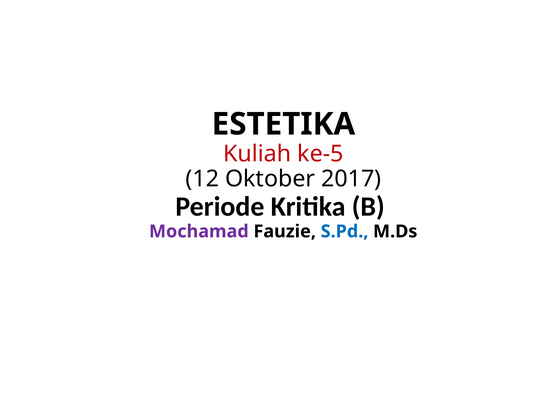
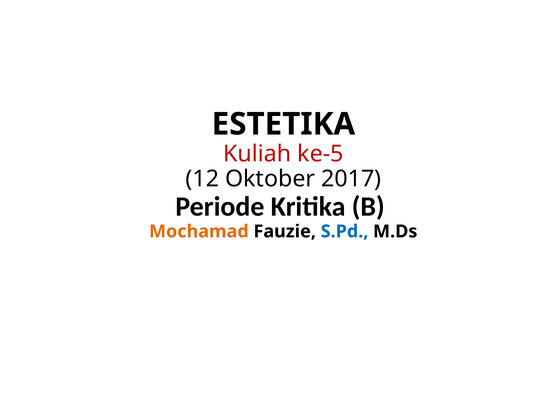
Mochamad colour: purple -> orange (199, 231)
